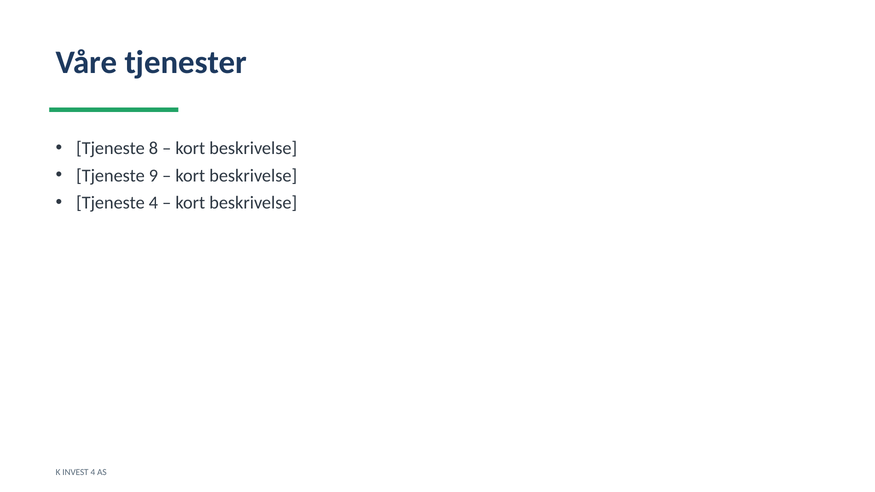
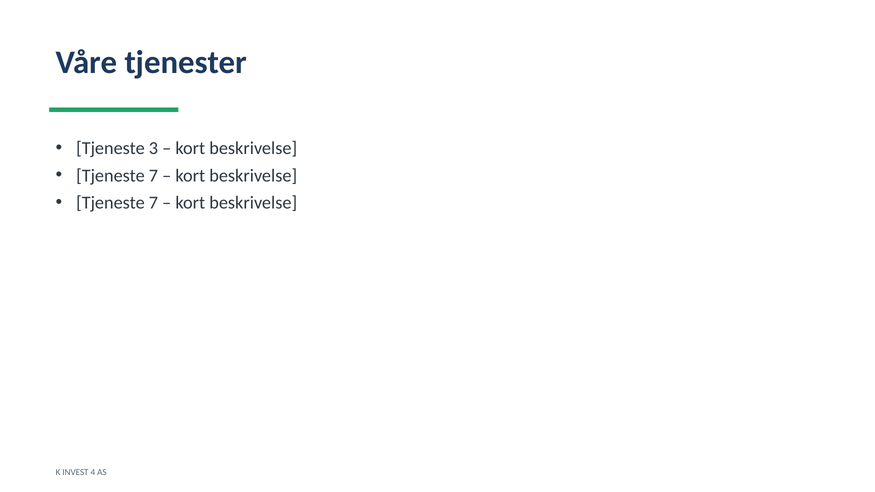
8: 8 -> 3 (153, 148)
9: 9 -> 7 (153, 176)
4: 4 -> 7 (153, 203)
